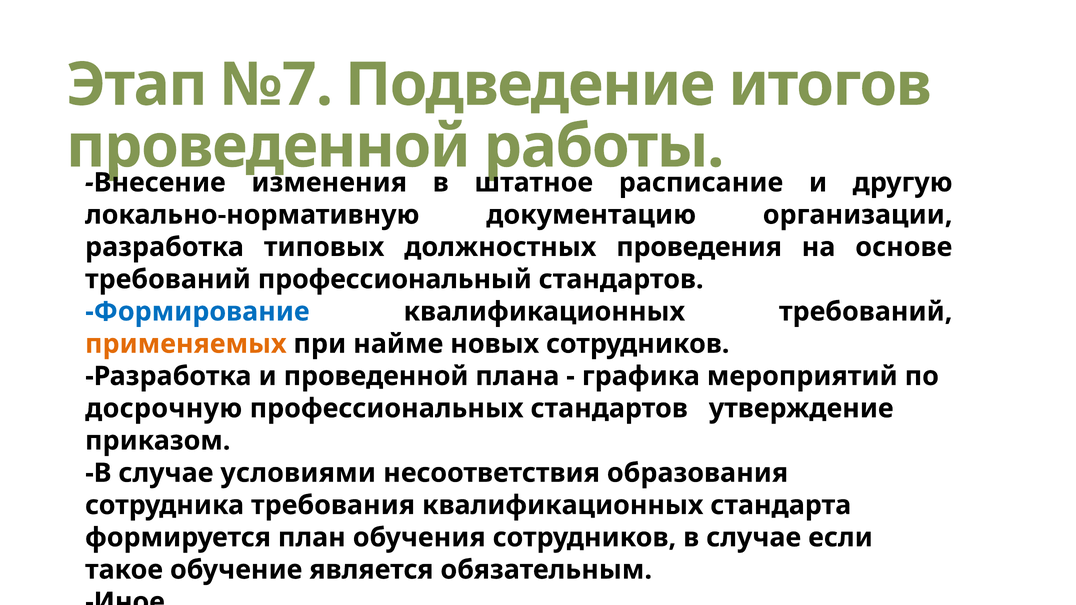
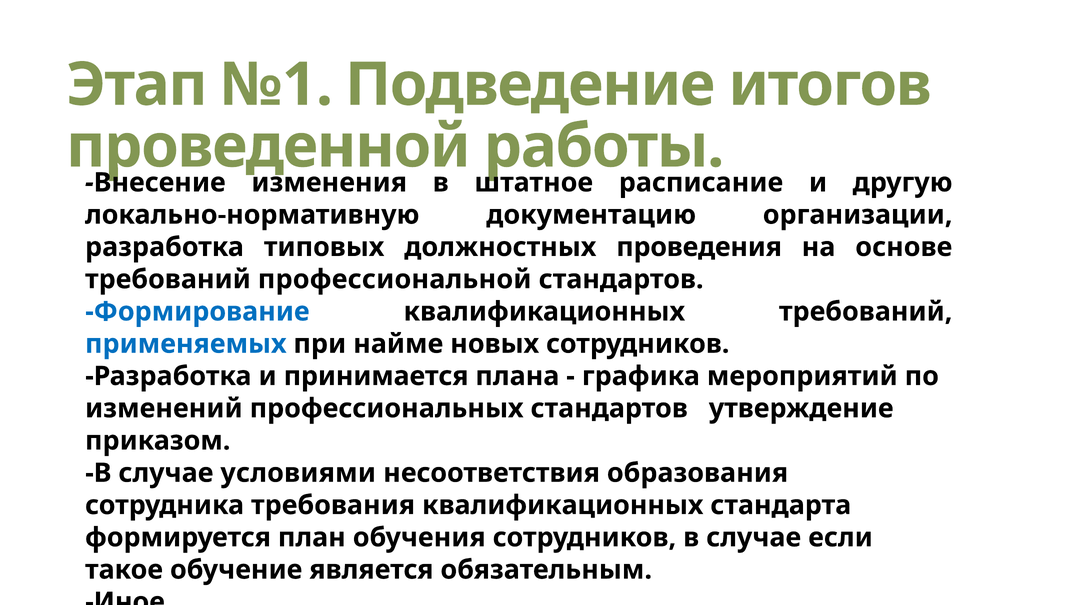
№7: №7 -> №1 (277, 85)
профессиональный: профессиональный -> профессиональной (395, 279)
применяемых colour: orange -> blue (186, 344)
и проведенной: проведенной -> принимается (376, 376)
досрочную: досрочную -> изменений (164, 409)
